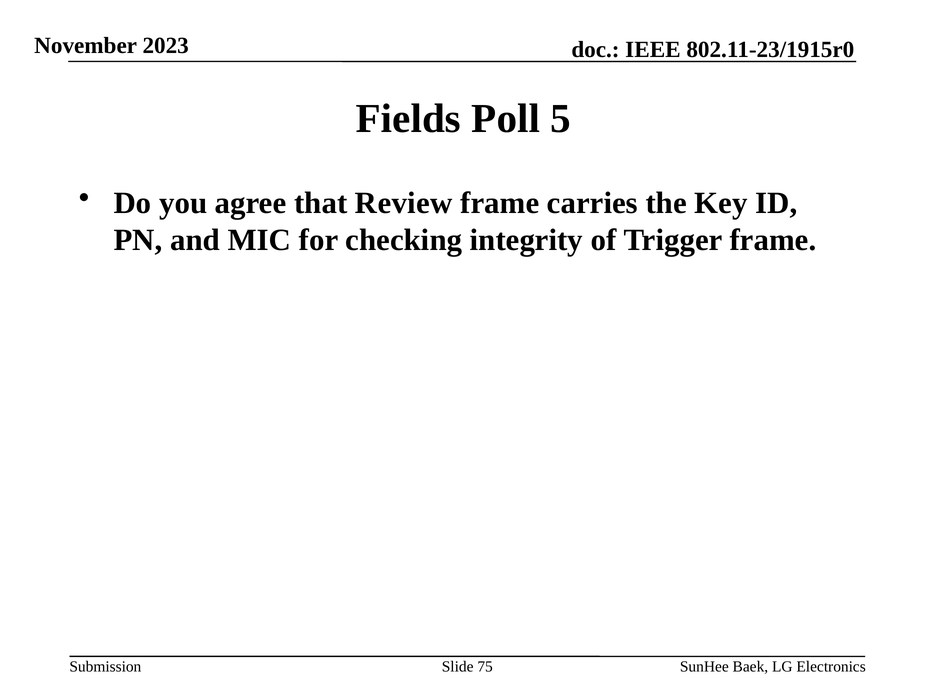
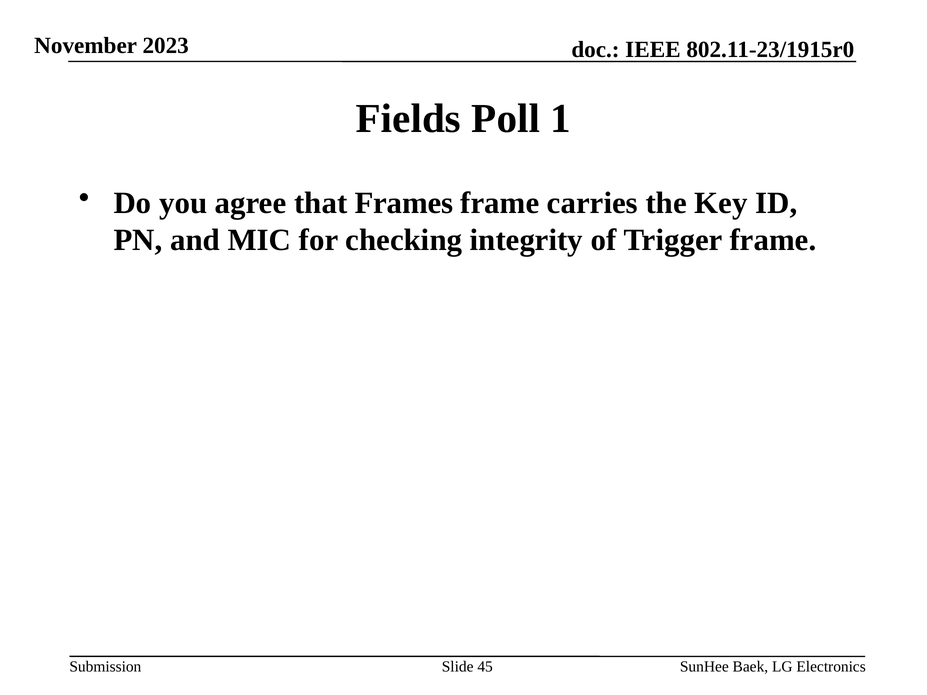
5: 5 -> 1 (561, 119)
Review: Review -> Frames (404, 203)
75: 75 -> 45 (485, 667)
